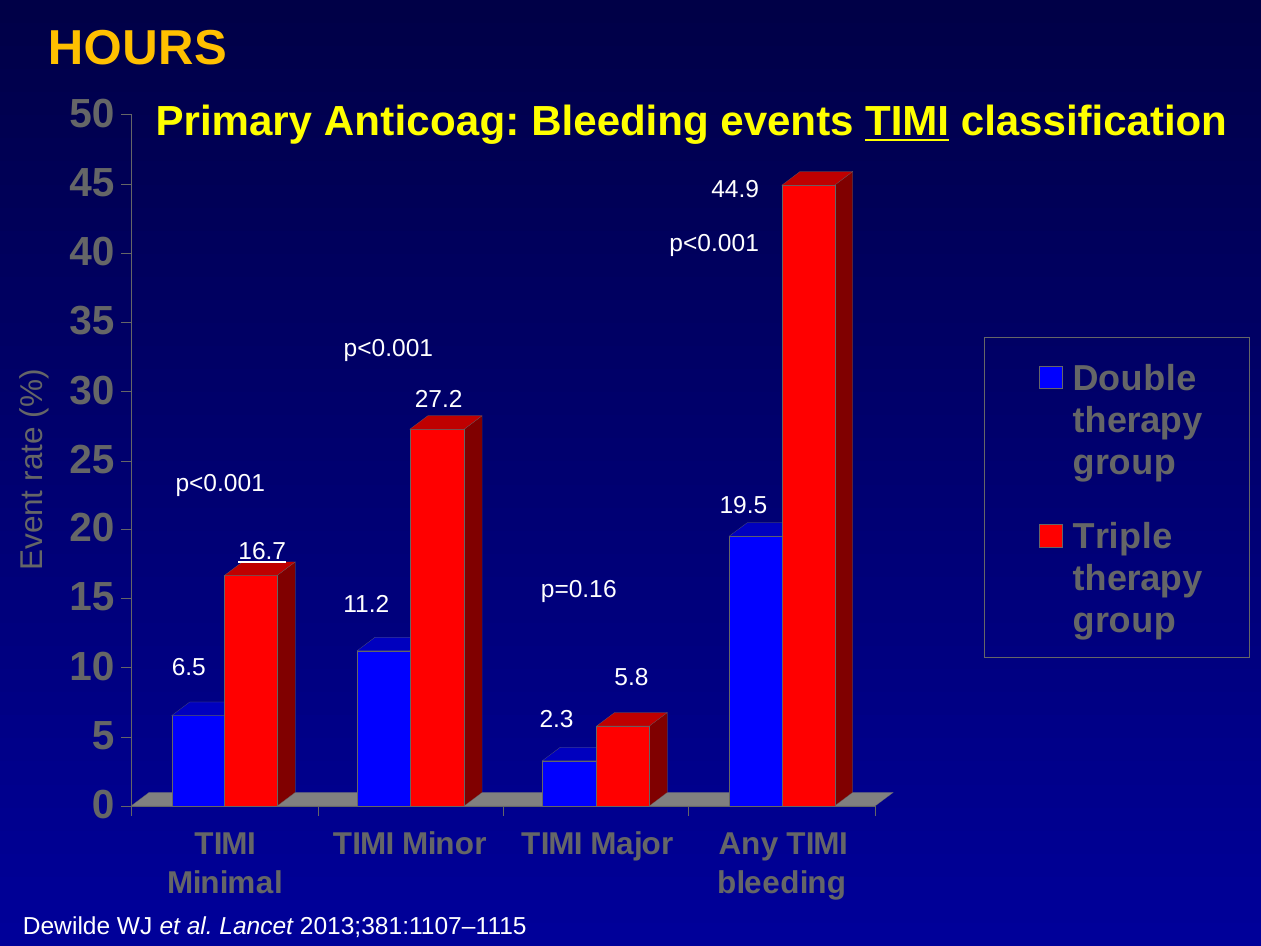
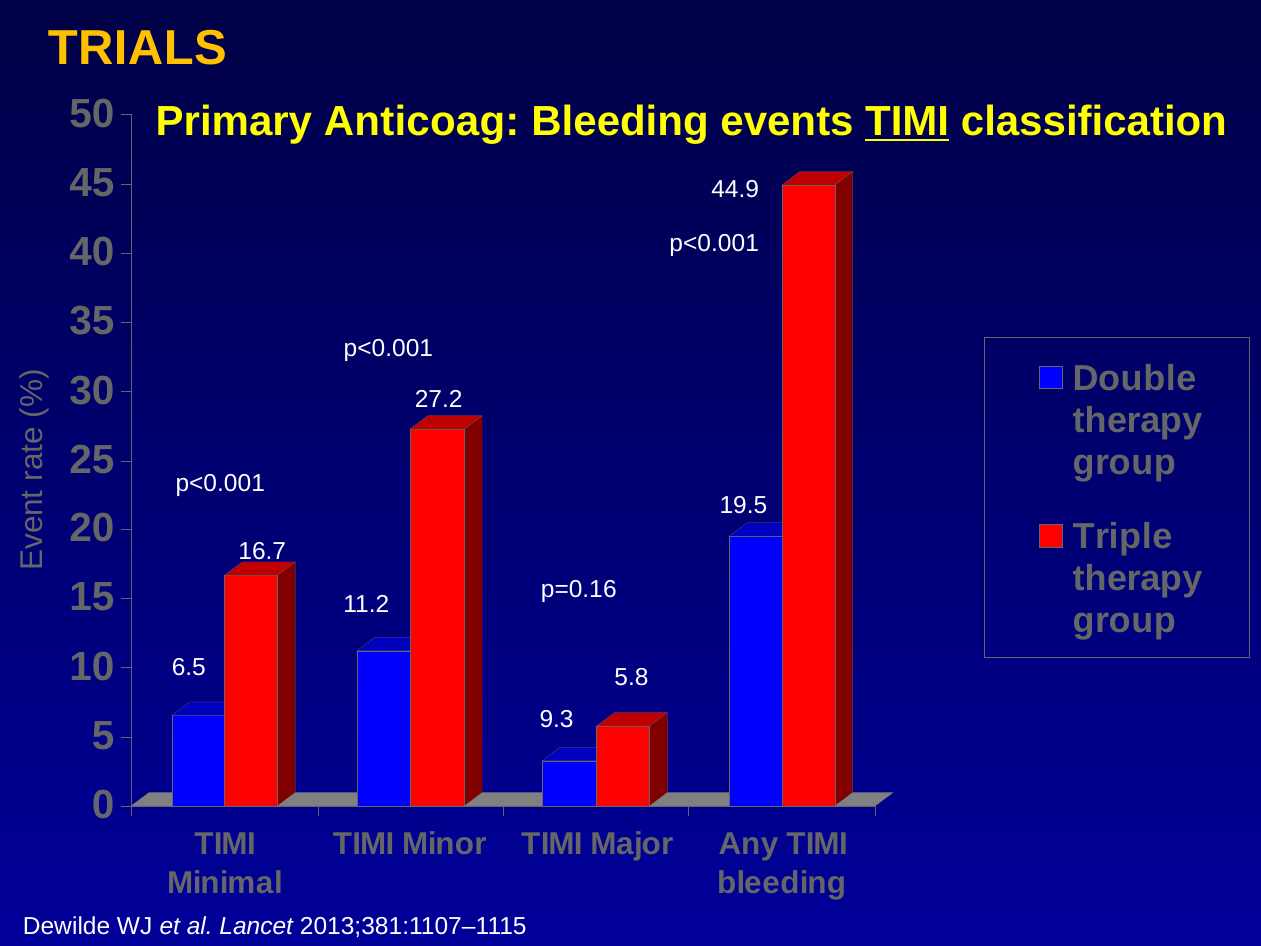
HOURS: HOURS -> TRIALS (137, 48)
16.7 underline: present -> none (262, 551)
2.3: 2.3 -> 9.3 (557, 720)
